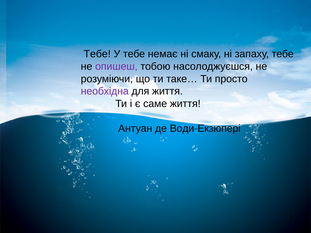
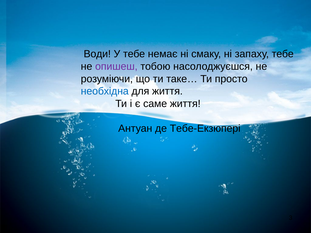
Тебе: Тебе -> Води (97, 54)
необхідна colour: purple -> blue (105, 91)
Води-Екзюпері: Води-Екзюпері -> Тебе-Екзюпері (205, 129)
